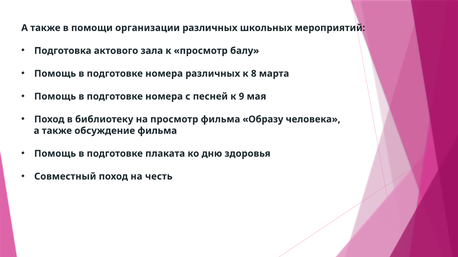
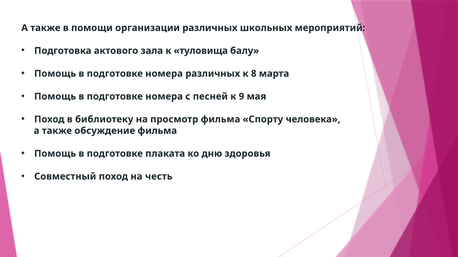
к просмотр: просмотр -> туловища (201, 51)
Образу: Образу -> Спорту (263, 120)
